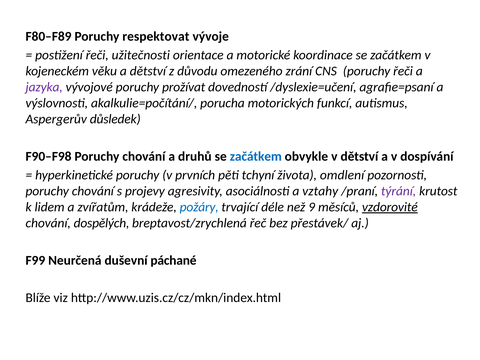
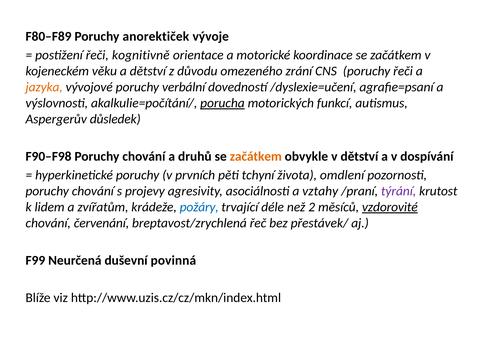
respektovat: respektovat -> anorektiček (156, 36)
užitečnosti: užitečnosti -> kognitivně (141, 55)
jazyka colour: purple -> orange (44, 87)
prožívat: prožívat -> verbální (184, 87)
porucha underline: none -> present (222, 103)
začátkem colour: blue -> orange (256, 156)
9: 9 -> 2 (312, 207)
dospělých: dospělých -> červenání (101, 223)
páchané: páchané -> povinná (173, 260)
